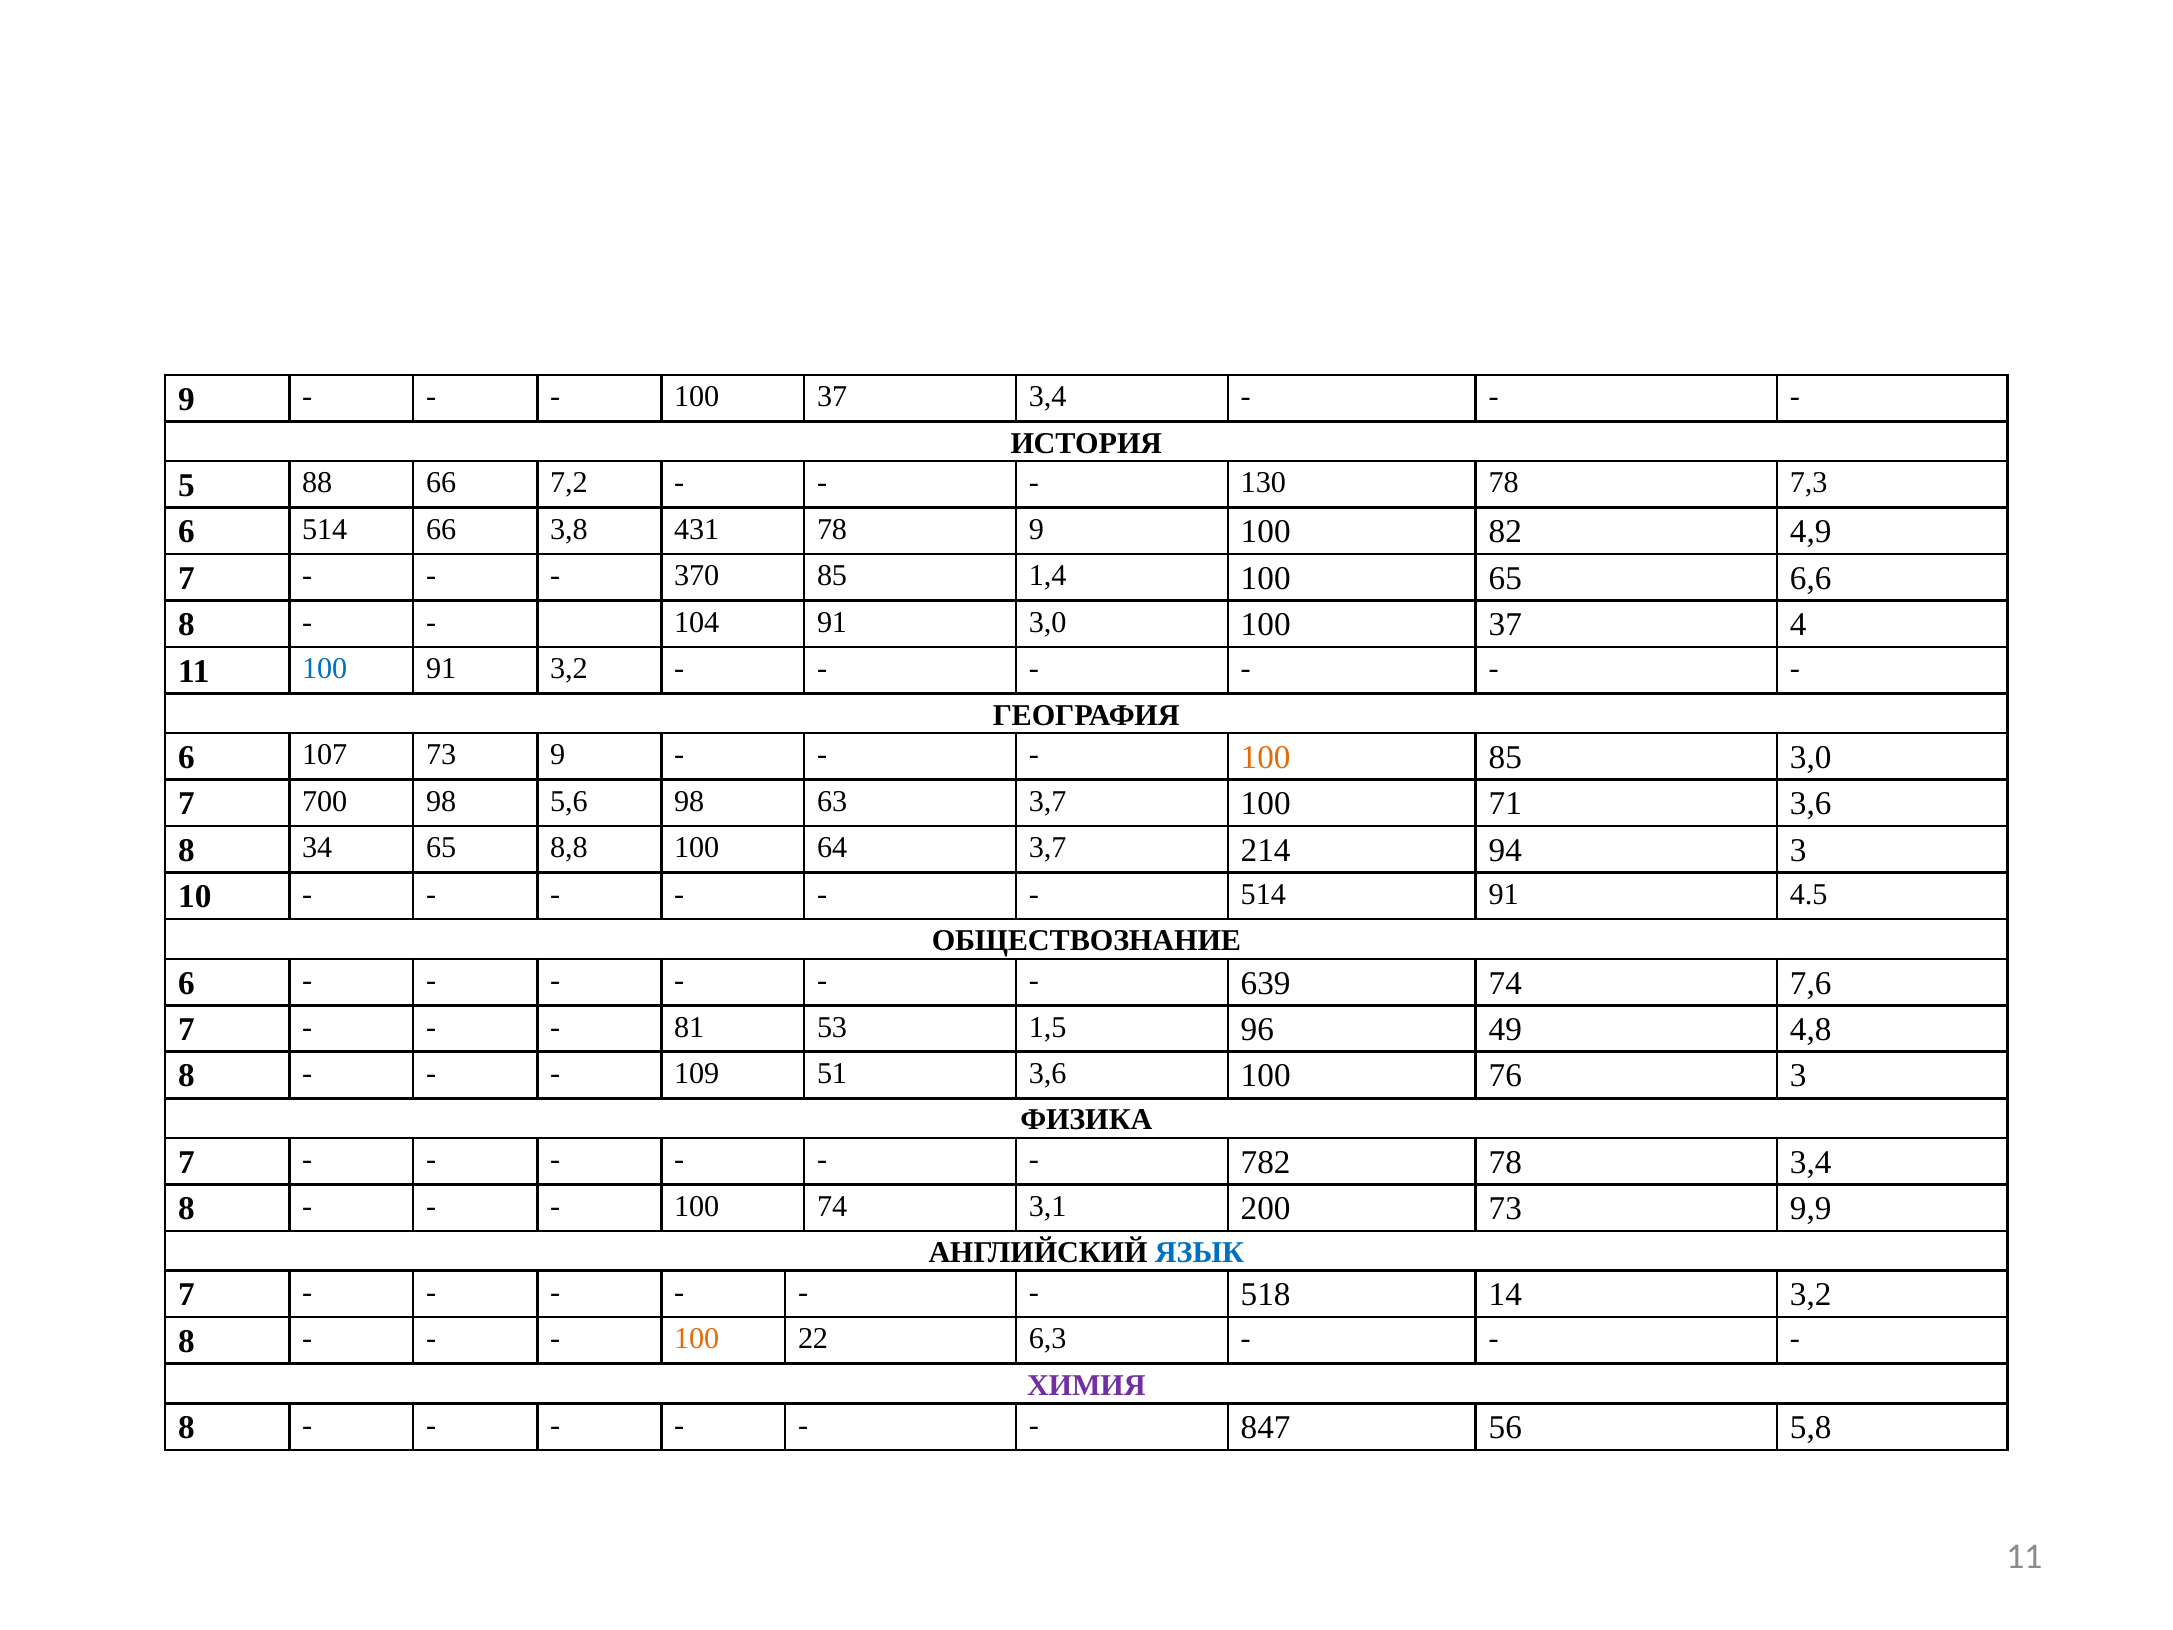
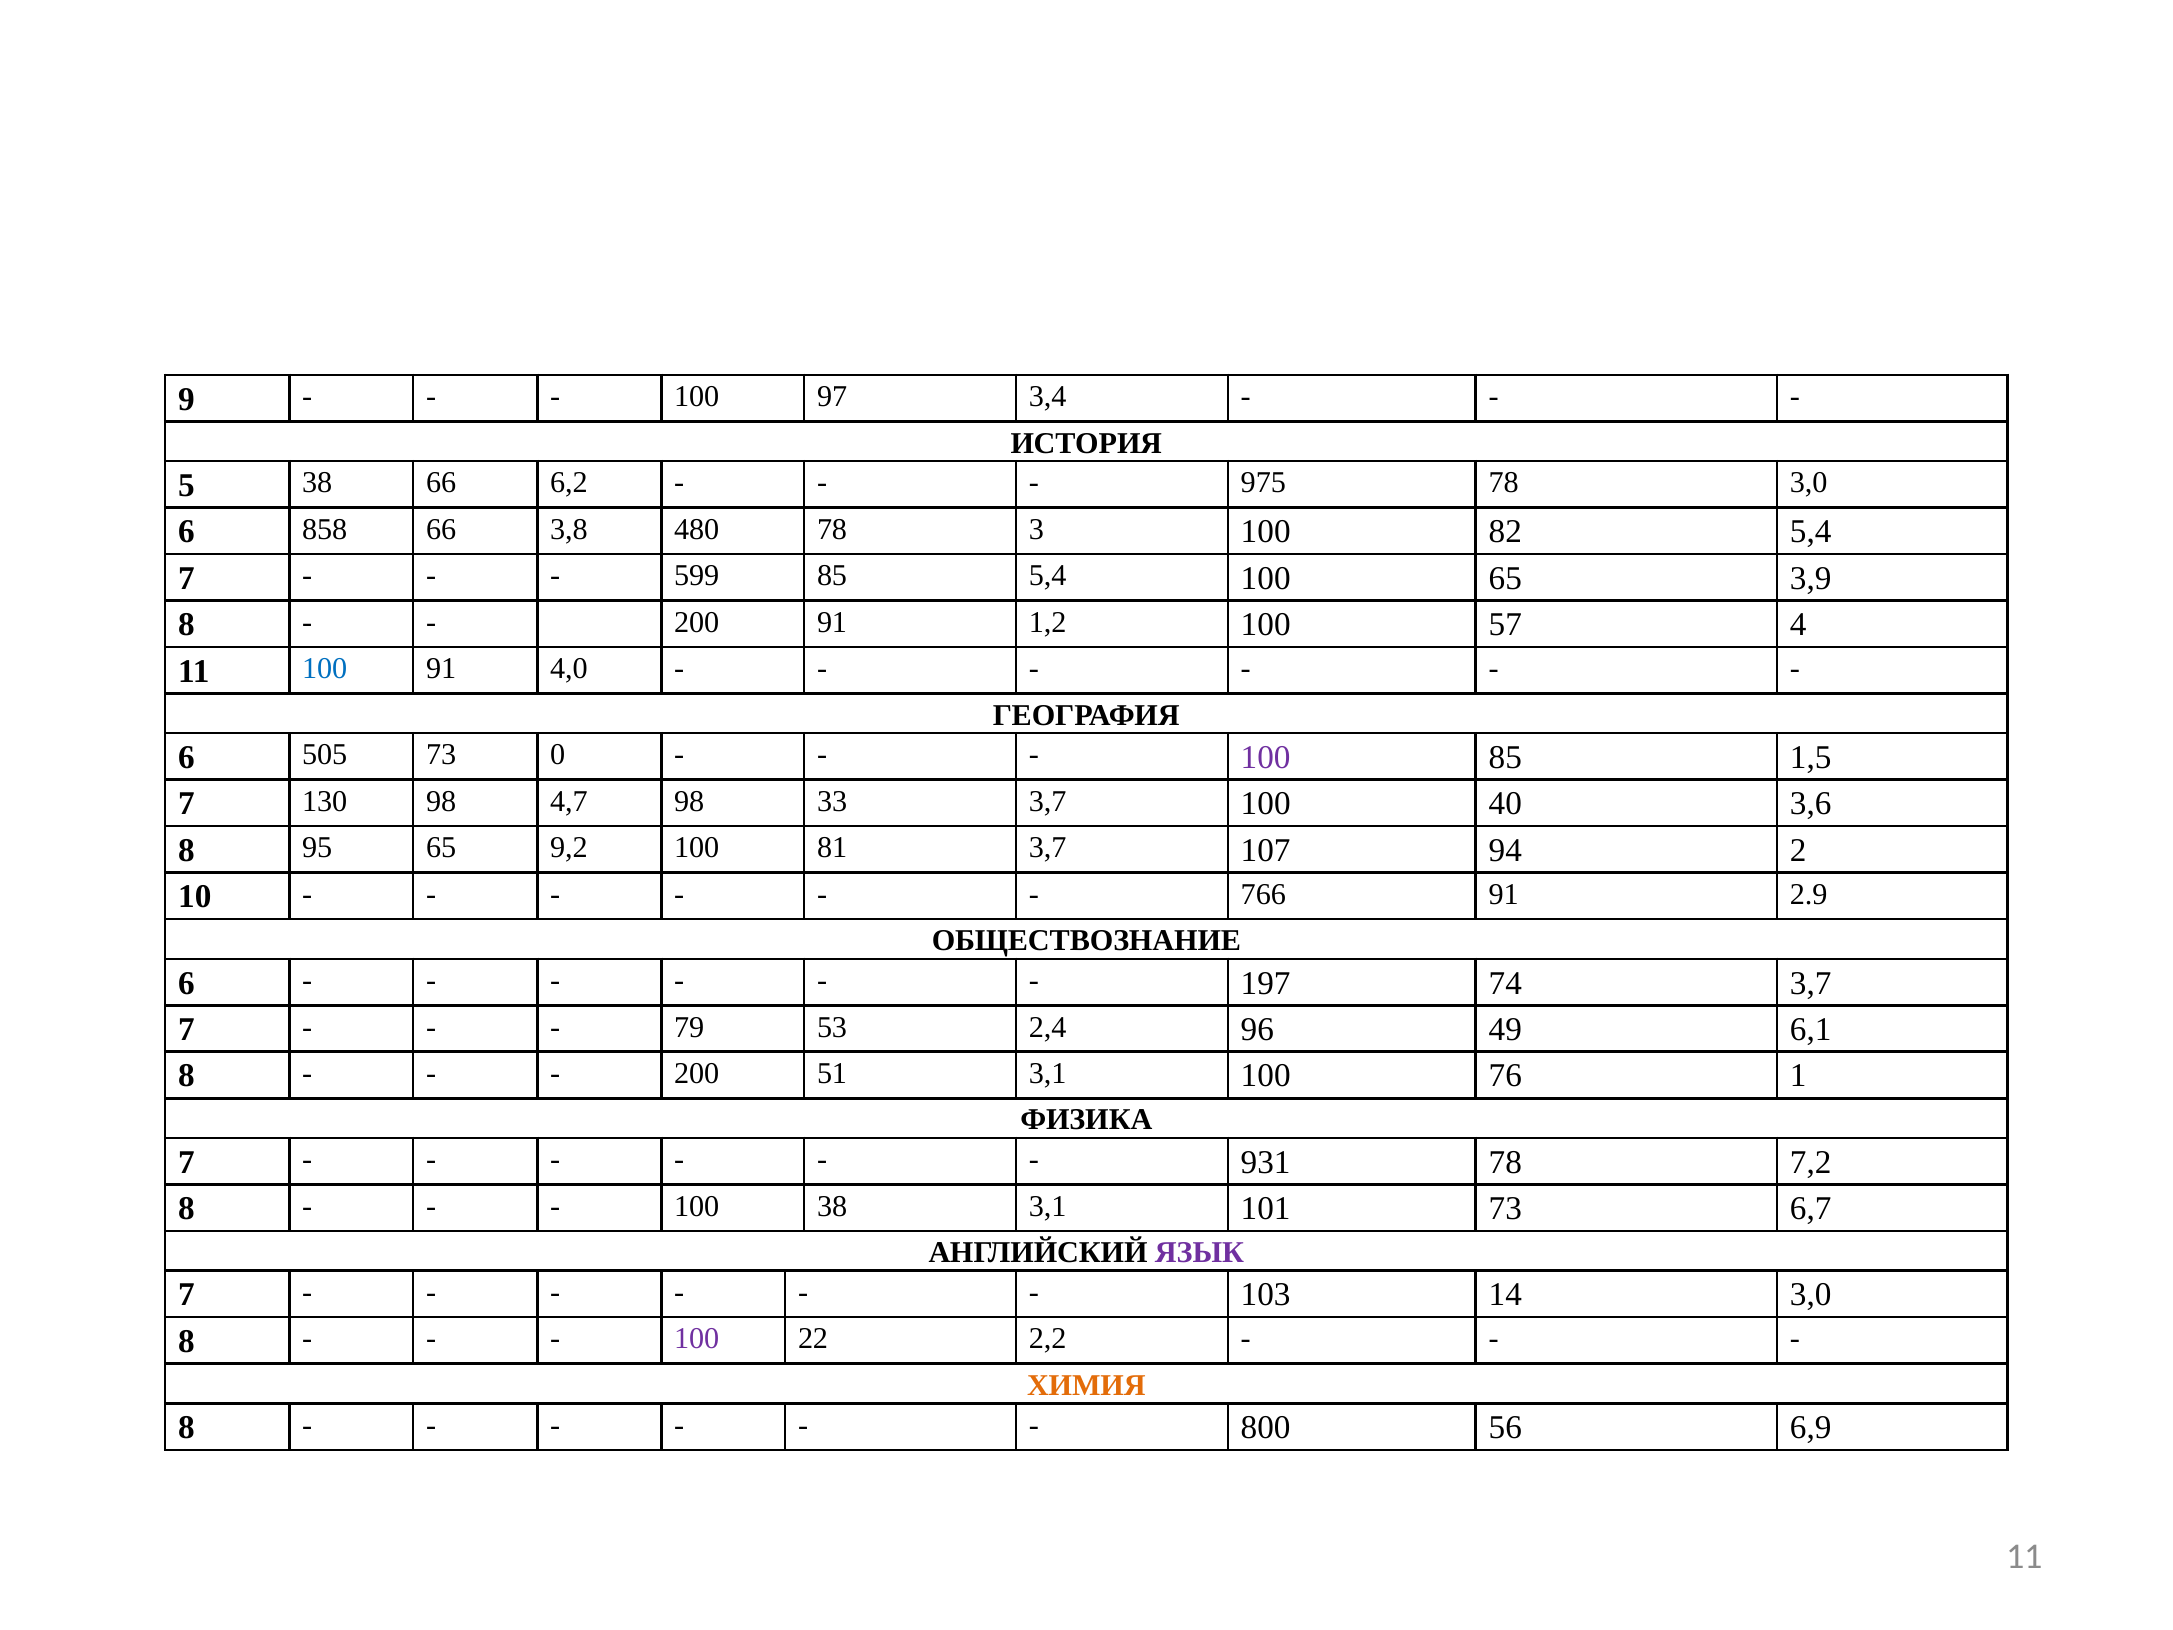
37: 37 -> 97 (832, 397)
5 88: 88 -> 38 (317, 483)
7,2: 7,2 -> 6,2 (569, 483)
130: 130 -> 975 (1263, 483)
78 7,3: 7,3 -> 3,0 (1809, 483)
6 514: 514 -> 858 (325, 529)
431: 431 -> 480 (697, 529)
78 9: 9 -> 3 (1036, 529)
82 4,9: 4,9 -> 5,4 (1811, 532)
370: 370 -> 599 (697, 576)
85 1,4: 1,4 -> 5,4 (1048, 576)
6,6: 6,6 -> 3,9 (1811, 578)
104: 104 -> 200 (697, 622)
91 3,0: 3,0 -> 1,2 (1048, 622)
37: 37 -> 57 (1505, 625)
91 3,2: 3,2 -> 4,0 (569, 669)
107: 107 -> 505 (325, 755)
73 9: 9 -> 0 (558, 755)
100 colour: orange -> purple (1266, 757)
85 3,0: 3,0 -> 1,5 (1811, 757)
700: 700 -> 130 (325, 801)
5,6: 5,6 -> 4,7 (569, 801)
63: 63 -> 33 (832, 801)
71: 71 -> 40 (1505, 804)
34: 34 -> 95 (317, 848)
8,8: 8,8 -> 9,2 (569, 848)
64: 64 -> 81 (832, 848)
214: 214 -> 107 (1266, 850)
94 3: 3 -> 2 (1798, 850)
514: 514 -> 766 (1263, 894)
4.5: 4.5 -> 2.9 (1809, 894)
639: 639 -> 197 (1266, 983)
74 7,6: 7,6 -> 3,7 (1811, 983)
81: 81 -> 79 (689, 1027)
1,5: 1,5 -> 2,4 (1048, 1027)
4,8: 4,8 -> 6,1 (1811, 1029)
109: 109 -> 200 (697, 1073)
51 3,6: 3,6 -> 3,1 (1048, 1073)
76 3: 3 -> 1 (1798, 1076)
782: 782 -> 931 (1266, 1162)
78 3,4: 3,4 -> 7,2 (1811, 1162)
100 74: 74 -> 38 (832, 1206)
200: 200 -> 101 (1266, 1208)
9,9: 9,9 -> 6,7 (1811, 1208)
ЯЗЫК colour: blue -> purple (1199, 1253)
518: 518 -> 103 (1266, 1295)
14 3,2: 3,2 -> 3,0 (1811, 1295)
100 colour: orange -> purple (697, 1339)
6,3: 6,3 -> 2,2 (1048, 1339)
ХИМИЯ colour: purple -> orange (1086, 1385)
847: 847 -> 800 (1266, 1427)
5,8: 5,8 -> 6,9 (1811, 1427)
